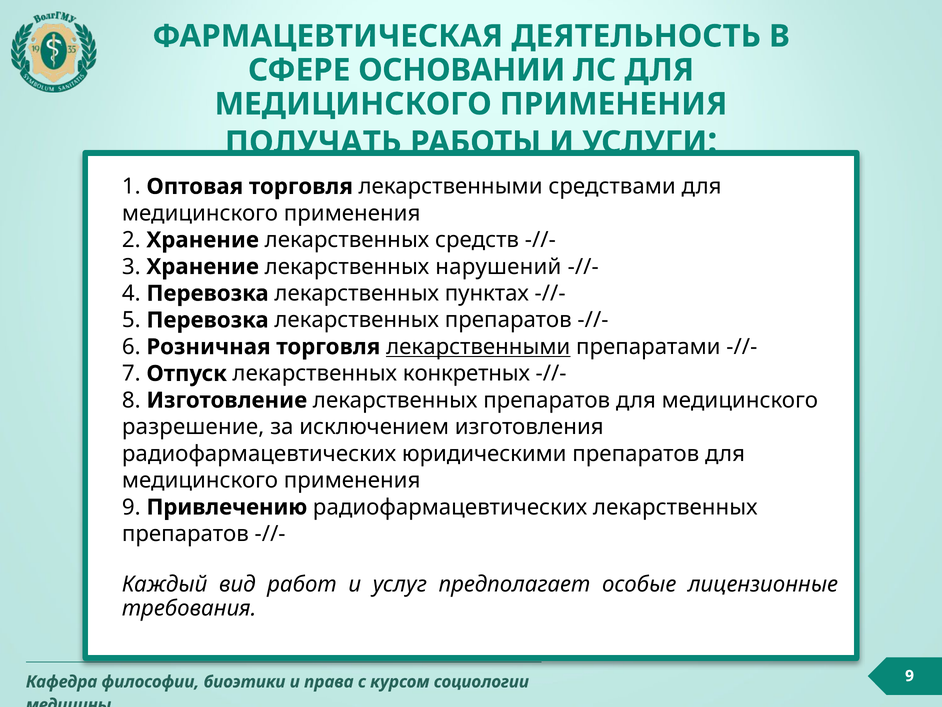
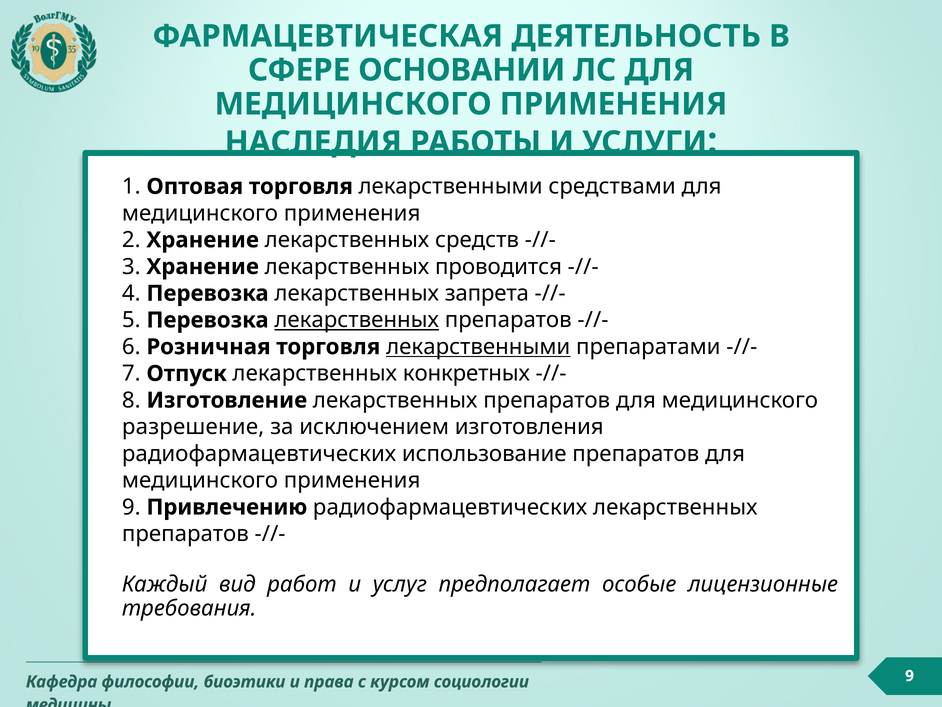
ПОЛУЧАТЬ: ПОЛУЧАТЬ -> НАСЛЕДИЯ (313, 142)
нарушений: нарушений -> проводится (499, 267)
пунктах: пунктах -> запрета (487, 293)
лекарственных underline: none -> present (357, 320)
юридическими: юридическими -> использование (484, 453)
